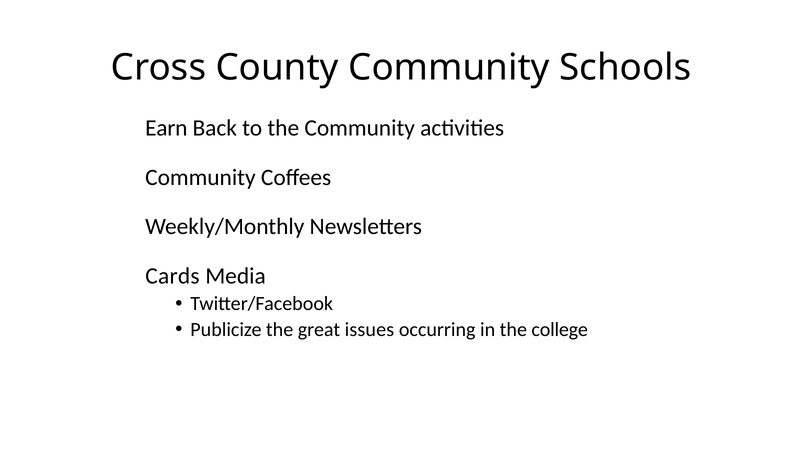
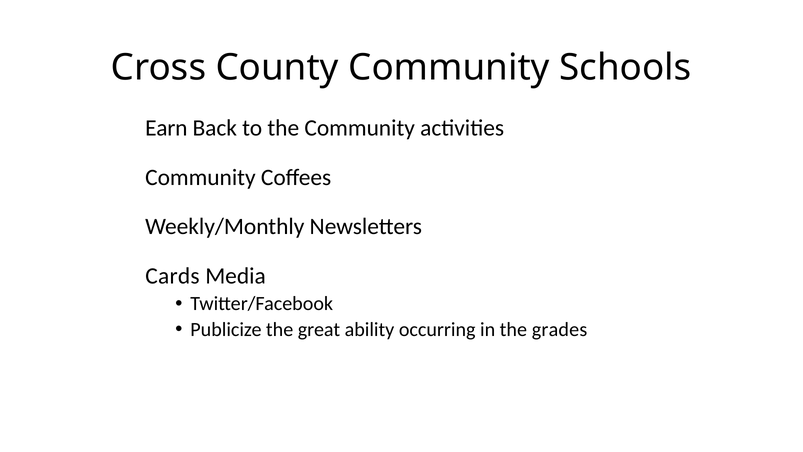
issues: issues -> ability (369, 329)
college: college -> grades (560, 329)
